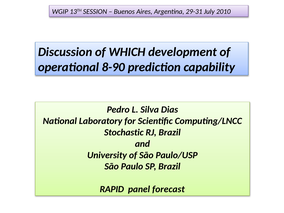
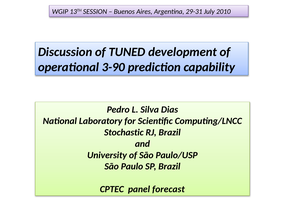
WHICH: WHICH -> TUNED (127, 52)
8-90: 8-90 -> 3-90 (113, 67)
RAPID: RAPID -> CPTEC (112, 189)
